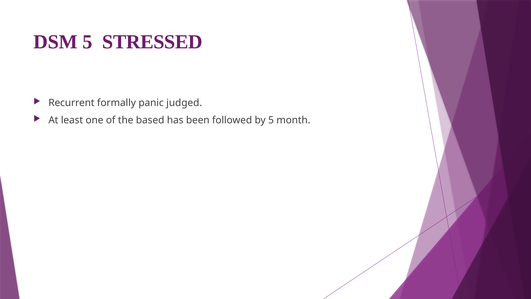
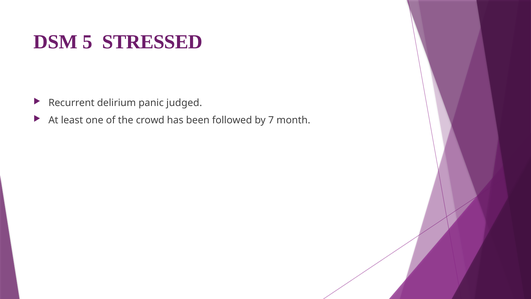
formally: formally -> delirium (116, 103)
based: based -> crowd (150, 120)
by 5: 5 -> 7 (271, 120)
